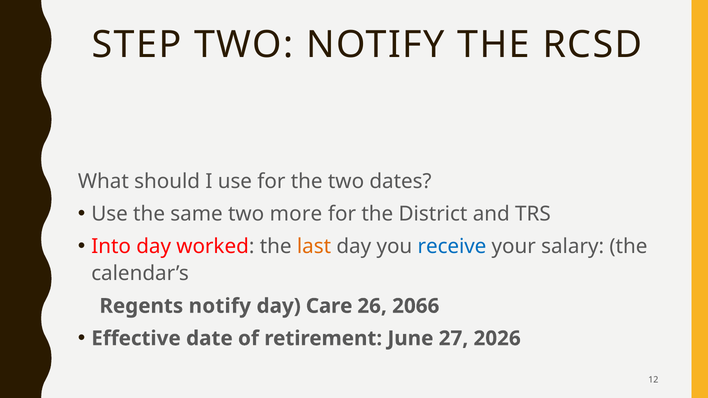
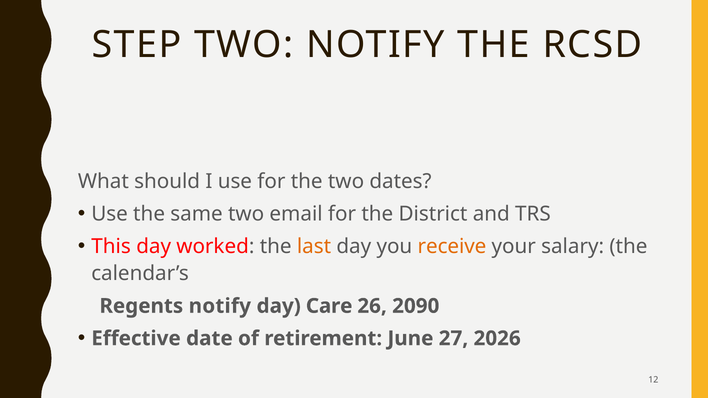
more: more -> email (296, 214)
Into: Into -> This (111, 247)
receive colour: blue -> orange (452, 247)
2066: 2066 -> 2090 (416, 306)
